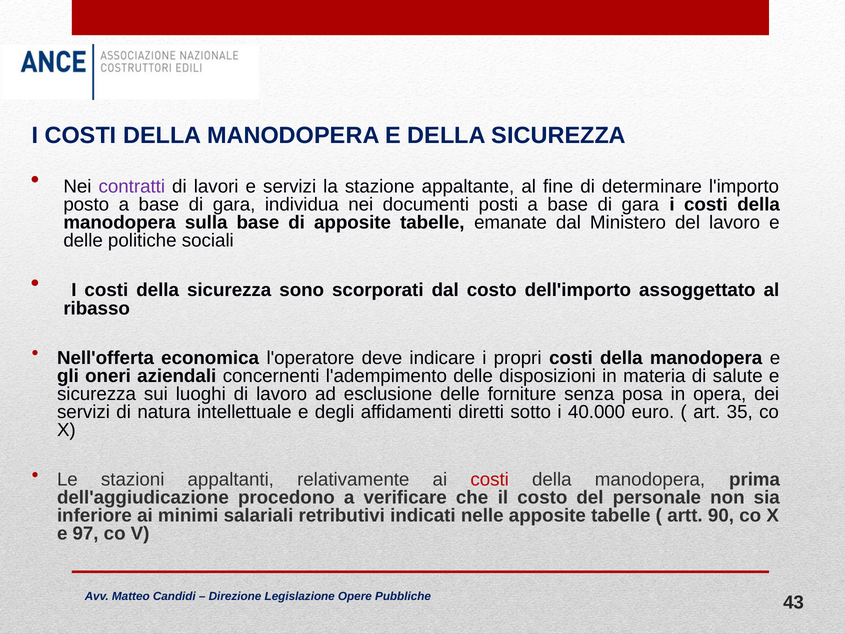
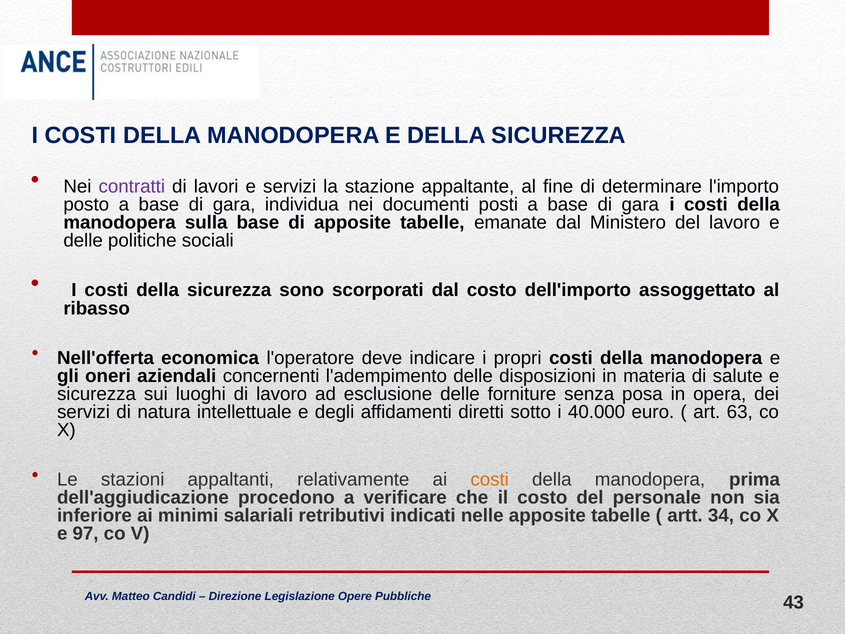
35: 35 -> 63 (740, 412)
costi colour: red -> orange (490, 479)
90: 90 -> 34 (721, 515)
